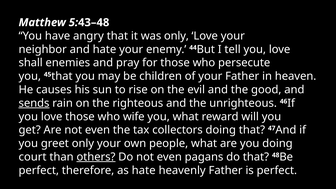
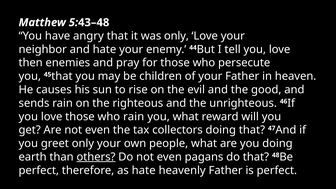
shall: shall -> then (31, 63)
sends underline: present -> none (34, 103)
who wife: wife -> rain (134, 117)
court: court -> earth (33, 157)
